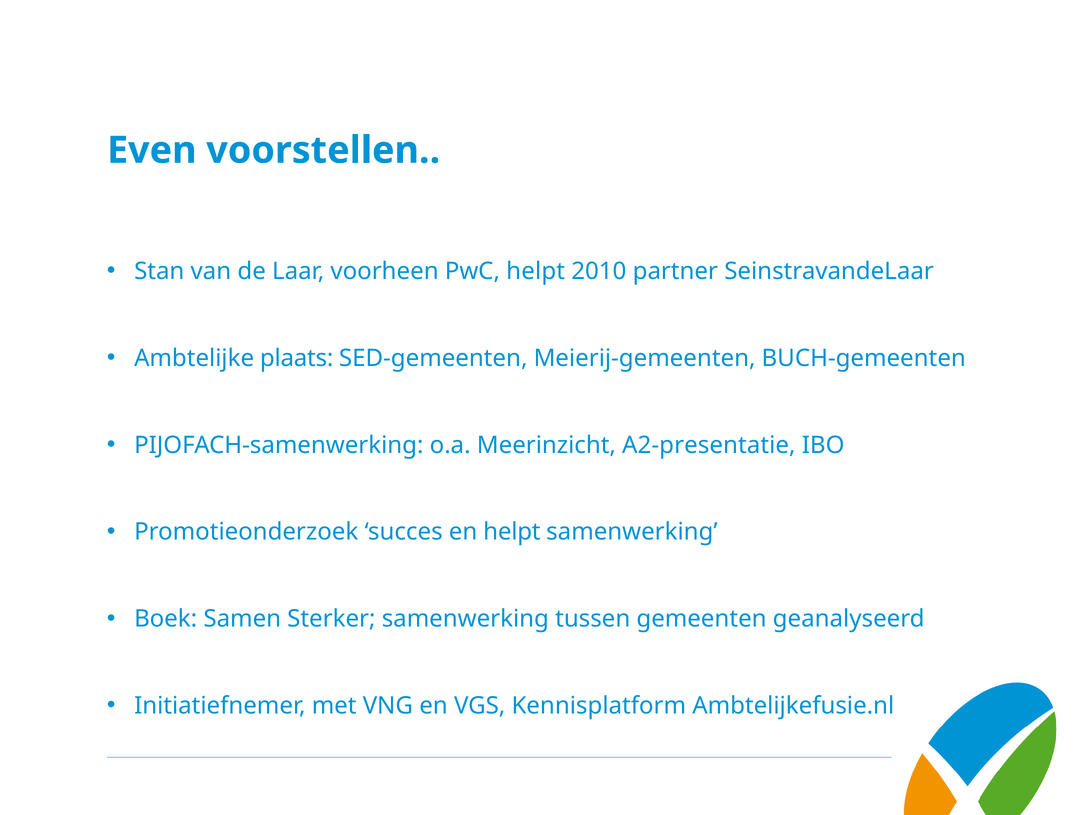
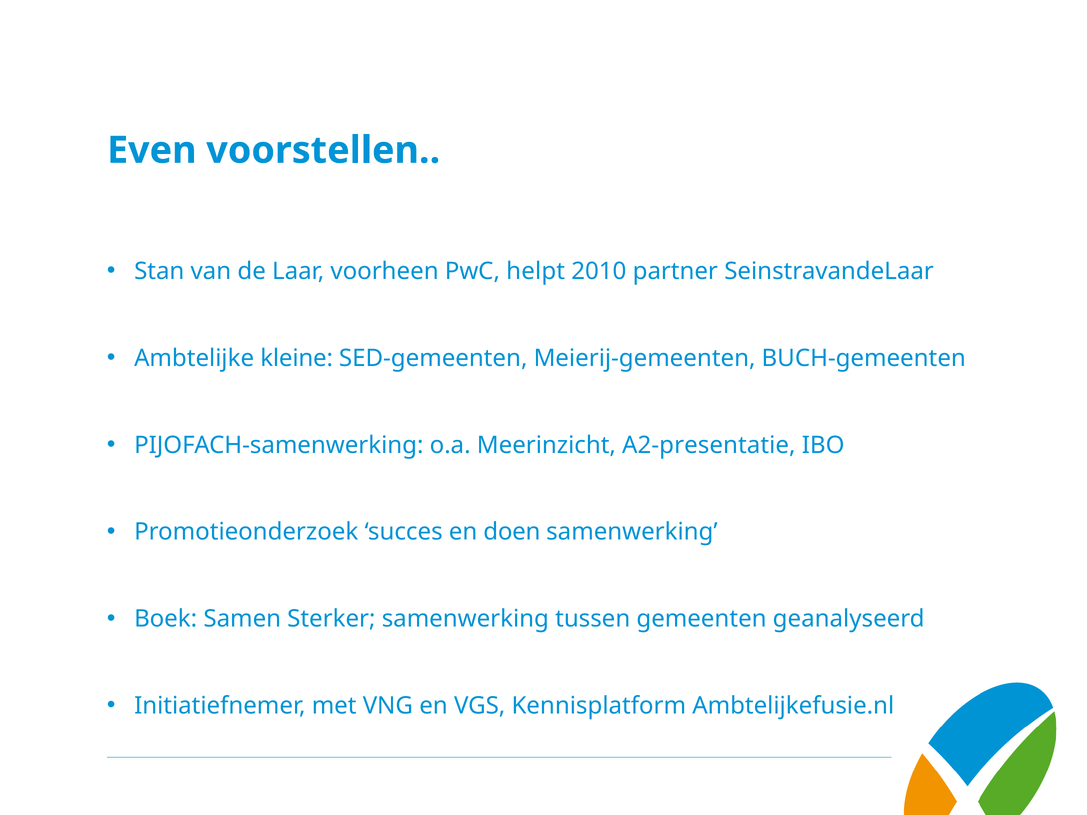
plaats: plaats -> kleine (297, 358)
en helpt: helpt -> doen (512, 532)
